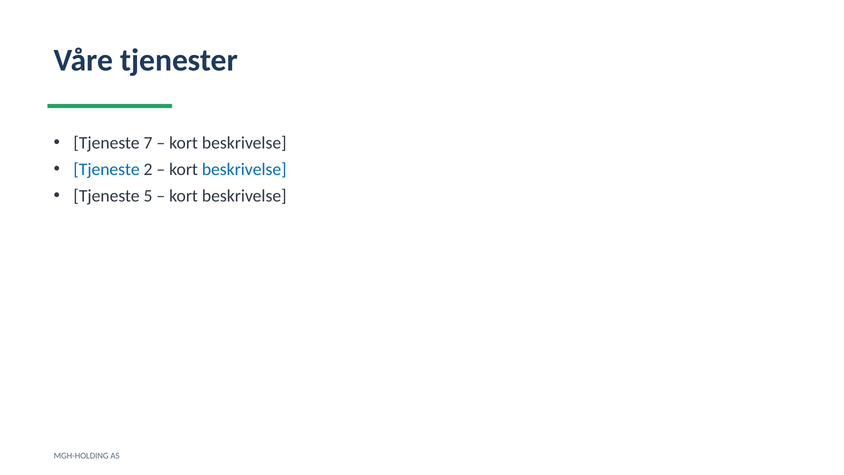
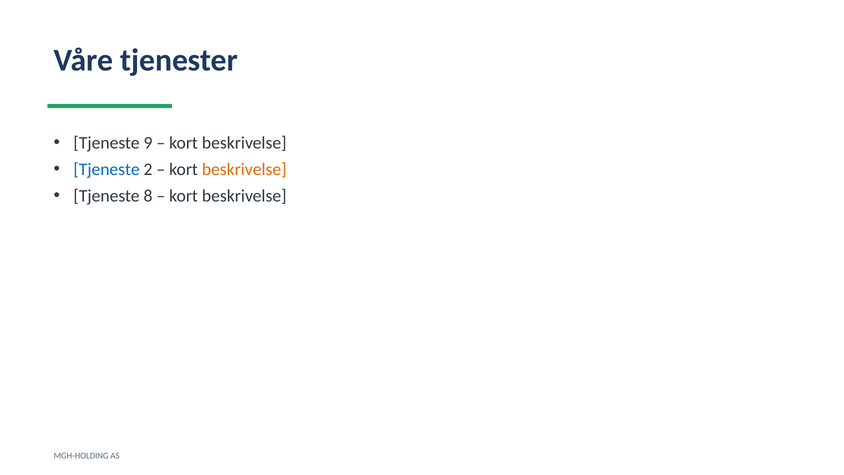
7: 7 -> 9 (148, 143)
beskrivelse colour: blue -> orange (244, 169)
5: 5 -> 8 (148, 196)
